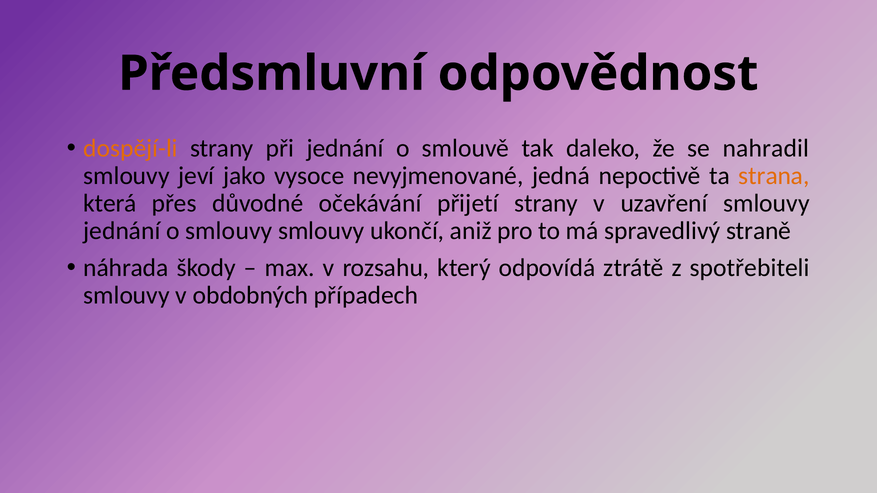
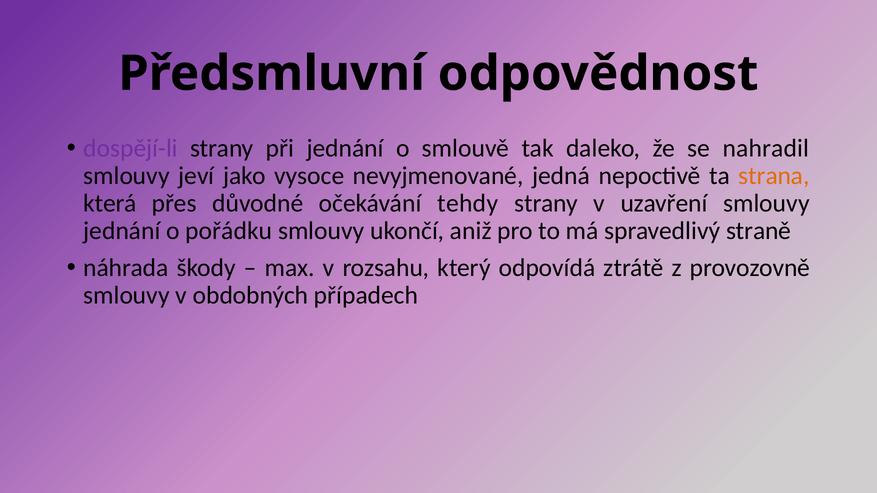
dospějí-li colour: orange -> purple (131, 148)
přijetí: přijetí -> tehdy (468, 204)
o smlouvy: smlouvy -> pořádku (229, 231)
spotřebiteli: spotřebiteli -> provozovně (750, 268)
